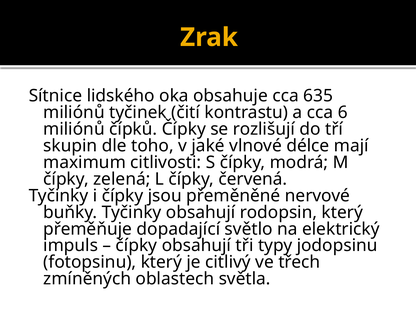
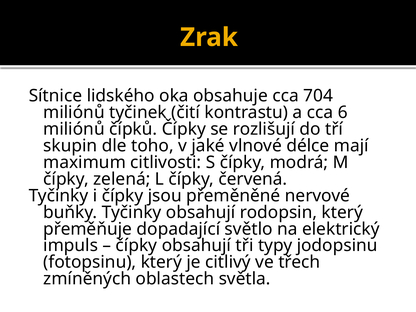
635: 635 -> 704 (318, 96)
